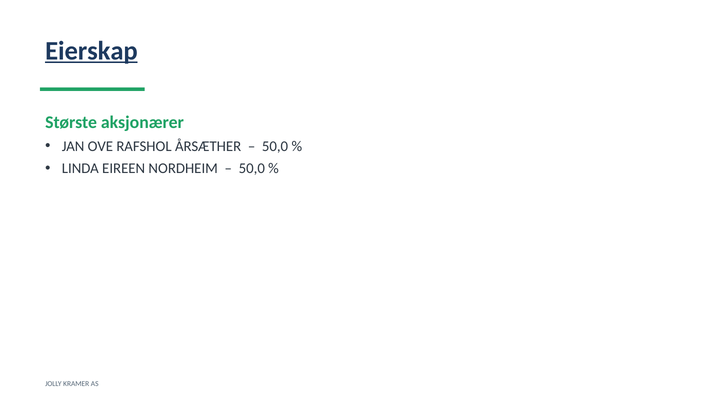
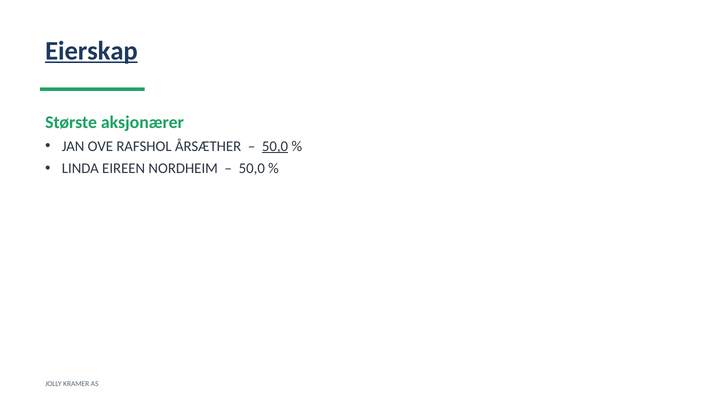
50,0 underline: none -> present (275, 146)
